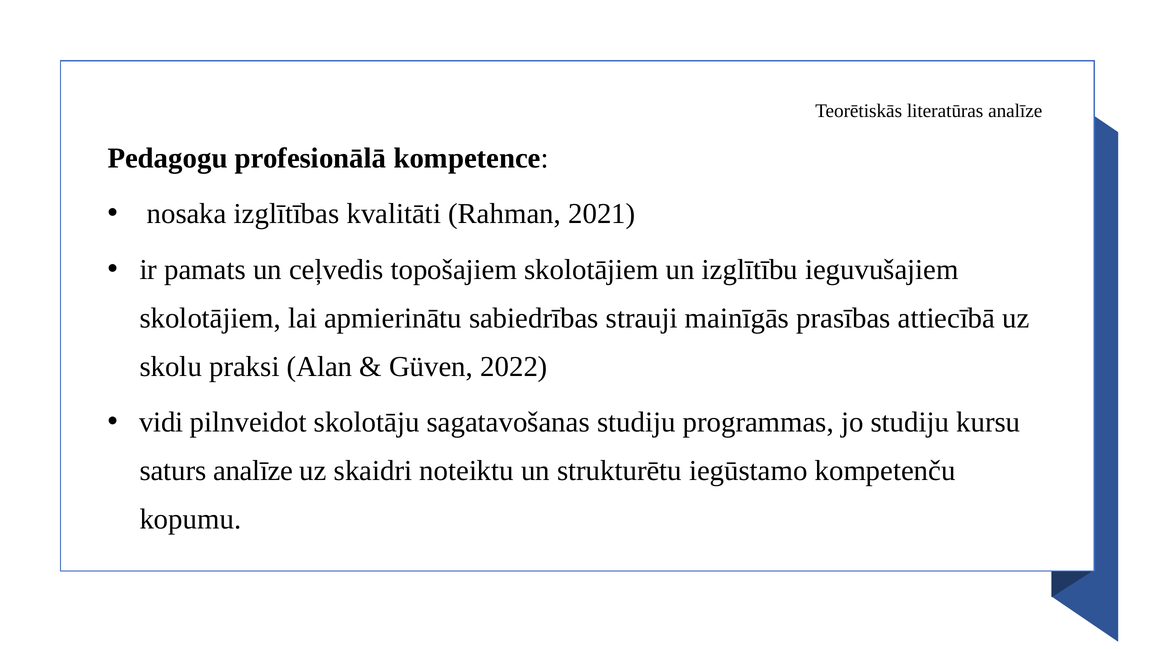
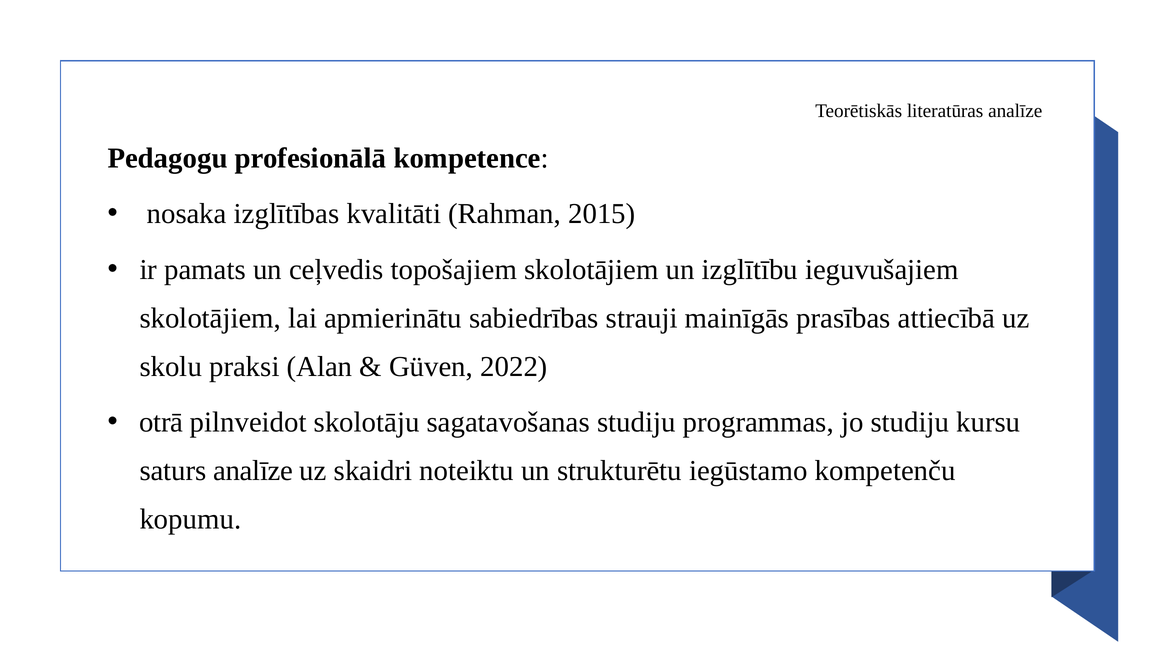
2021: 2021 -> 2015 (602, 214)
vidi: vidi -> otrā (161, 422)
